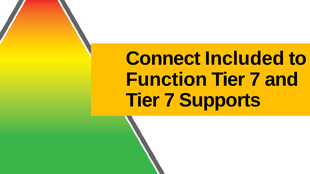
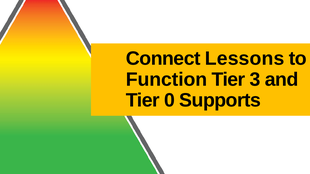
Included: Included -> Lessons (245, 59)
7: 7 -> 3 (255, 80)
7: 7 -> 0 (169, 101)
